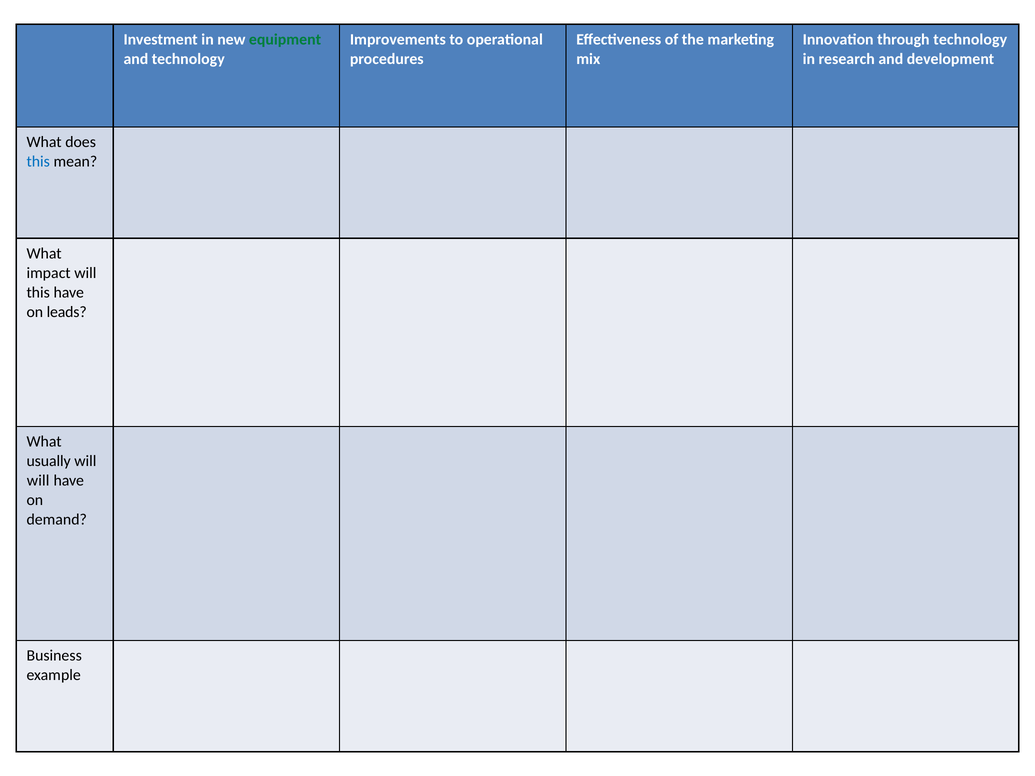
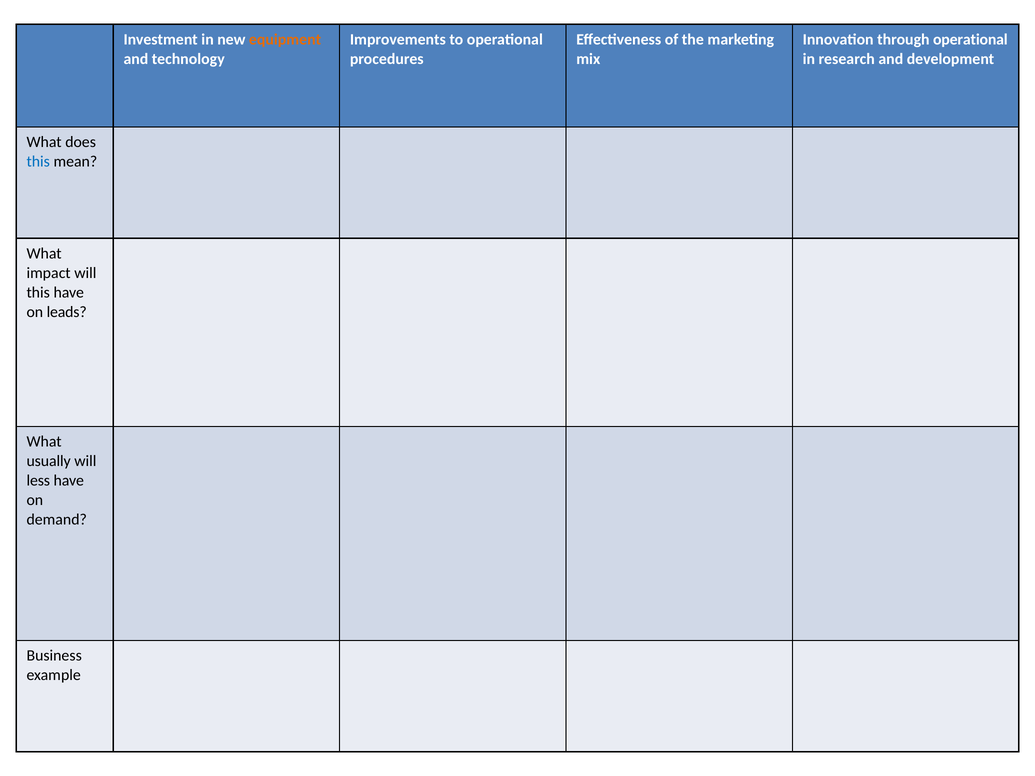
equipment colour: green -> orange (285, 39)
through technology: technology -> operational (970, 39)
will: will -> less (38, 481)
